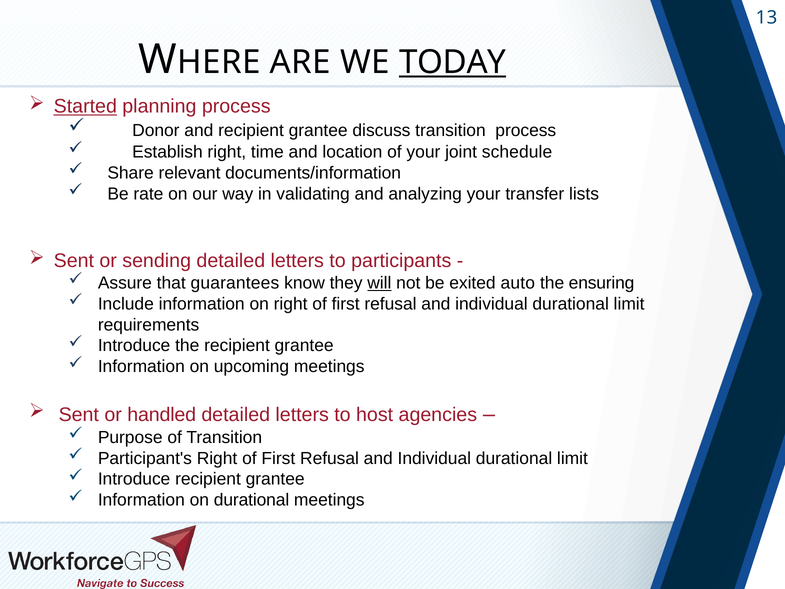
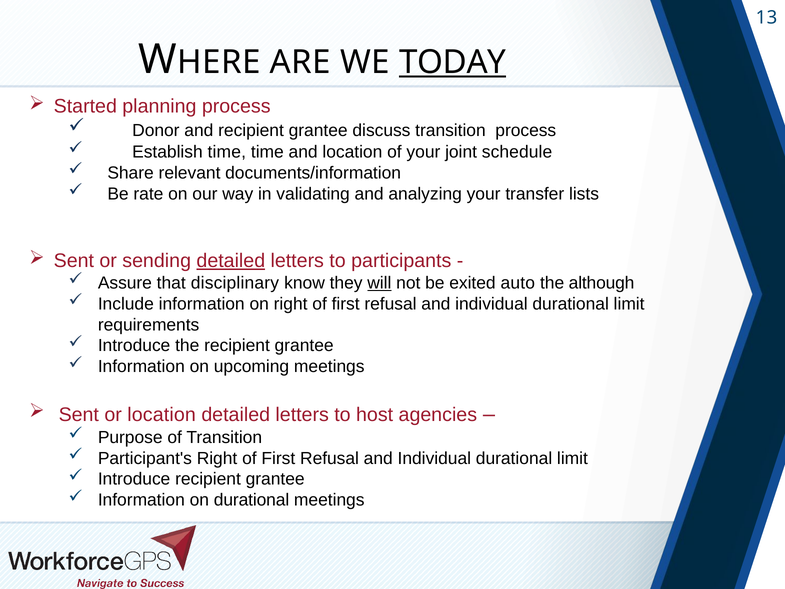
Started underline: present -> none (85, 106)
Establish right: right -> time (227, 152)
detailed underline: none -> present (231, 261)
guarantees: guarantees -> disciplinary (235, 283)
ensuring: ensuring -> although (602, 283)
or handled: handled -> location (162, 415)
